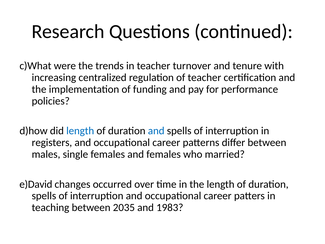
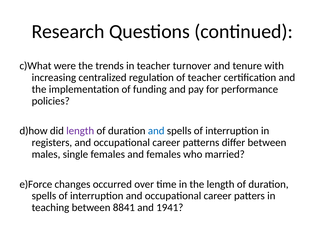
length colour: blue -> purple (80, 131)
e)David: e)David -> e)Force (36, 184)
2035: 2035 -> 8841 (124, 207)
1983: 1983 -> 1941 (170, 207)
